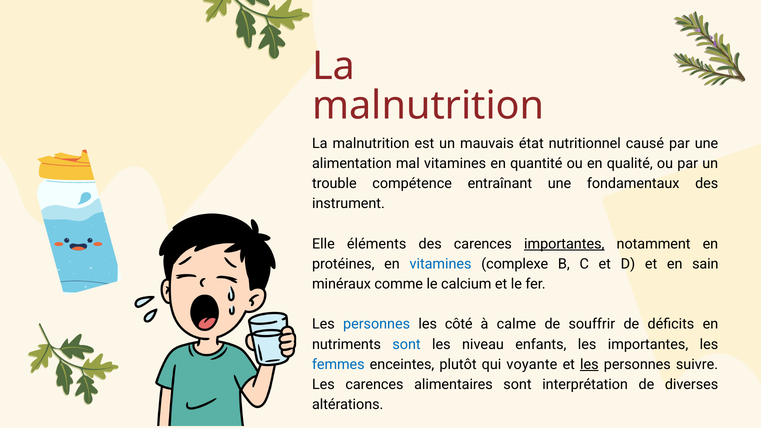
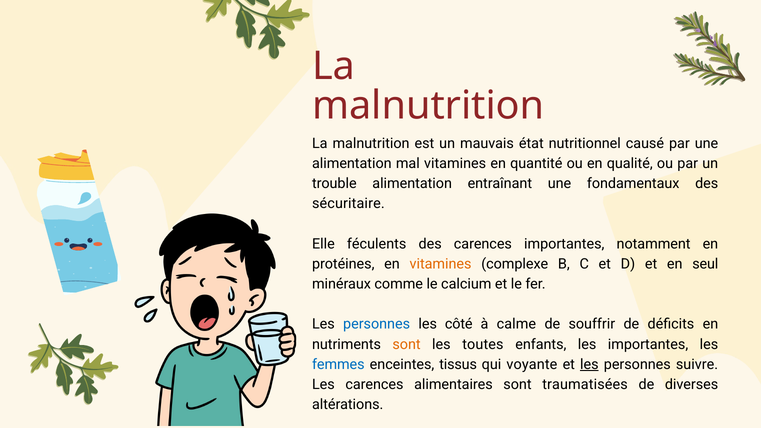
trouble compétence: compétence -> alimentation (412, 184)
instrument: instrument -> sécuritaire (348, 204)
éléments: éléments -> féculents (377, 244)
importantes underline: present -> none (564, 244)
vitamines colour: blue -> orange (441, 264)
sain: sain -> seul (705, 264)
sont colour: blue -> orange (407, 344)
niveau: niveau -> toutes (483, 344)
plutôt: plutôt -> tissus (458, 365)
interprétation: interprétation -> traumatisées (585, 385)
